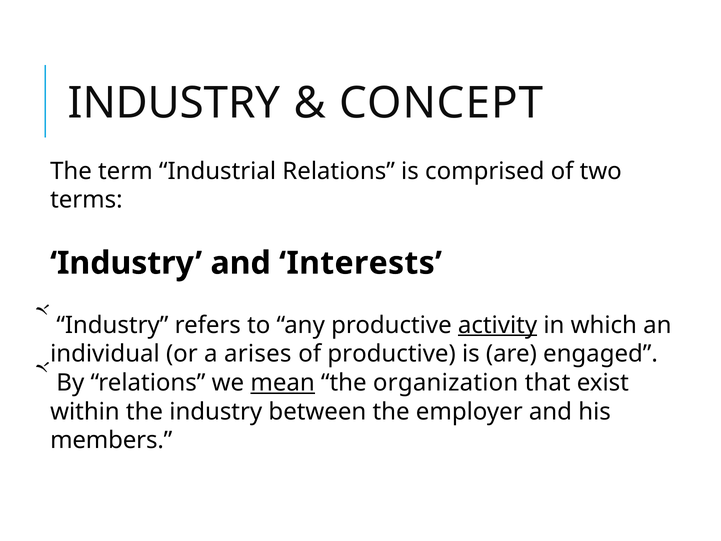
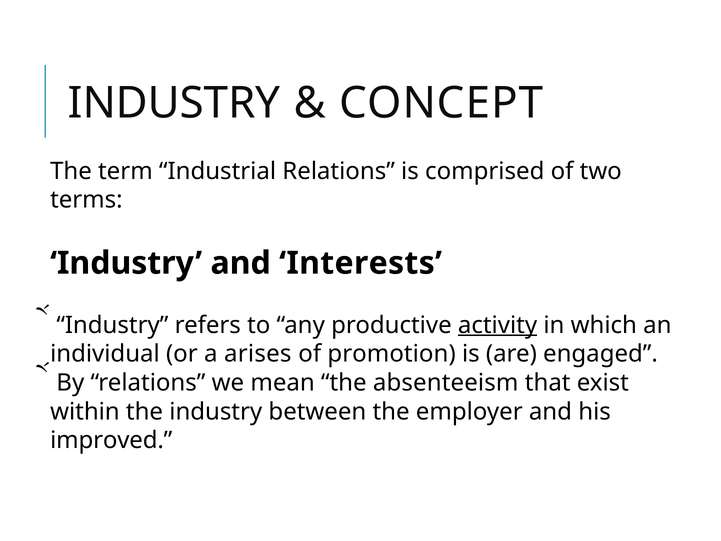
of productive: productive -> promotion (392, 354)
mean underline: present -> none (283, 383)
organization: organization -> absenteeism (446, 383)
members: members -> improved (111, 440)
